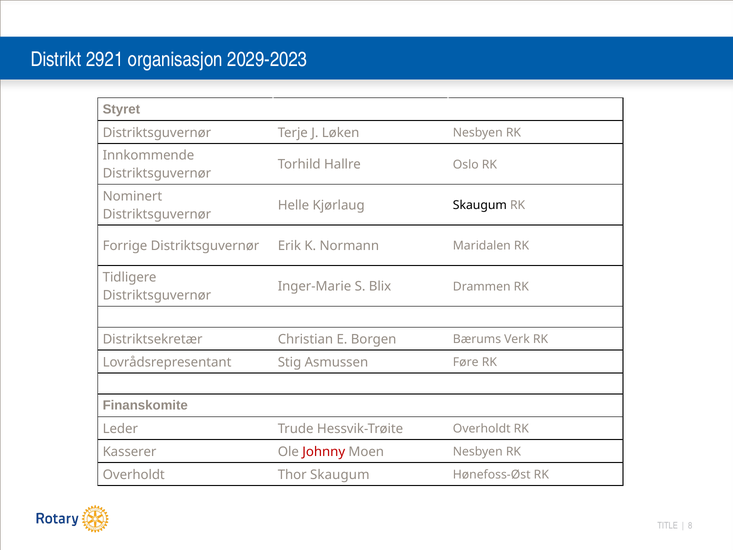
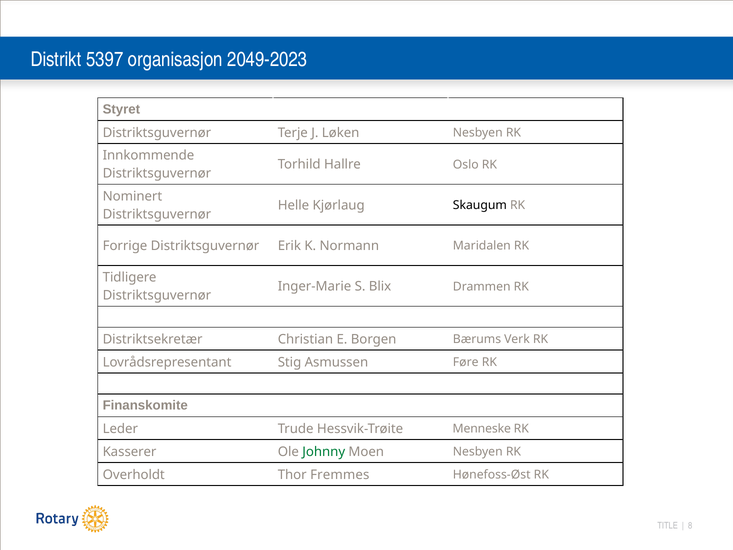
2921: 2921 -> 5397 (105, 59)
2029-2023: 2029-2023 -> 2049-2023 (267, 59)
Hessvik-Trøite Overholdt: Overholdt -> Menneske (482, 429)
Johnny colour: red -> green (324, 452)
Thor Skaugum: Skaugum -> Fremmes (340, 474)
